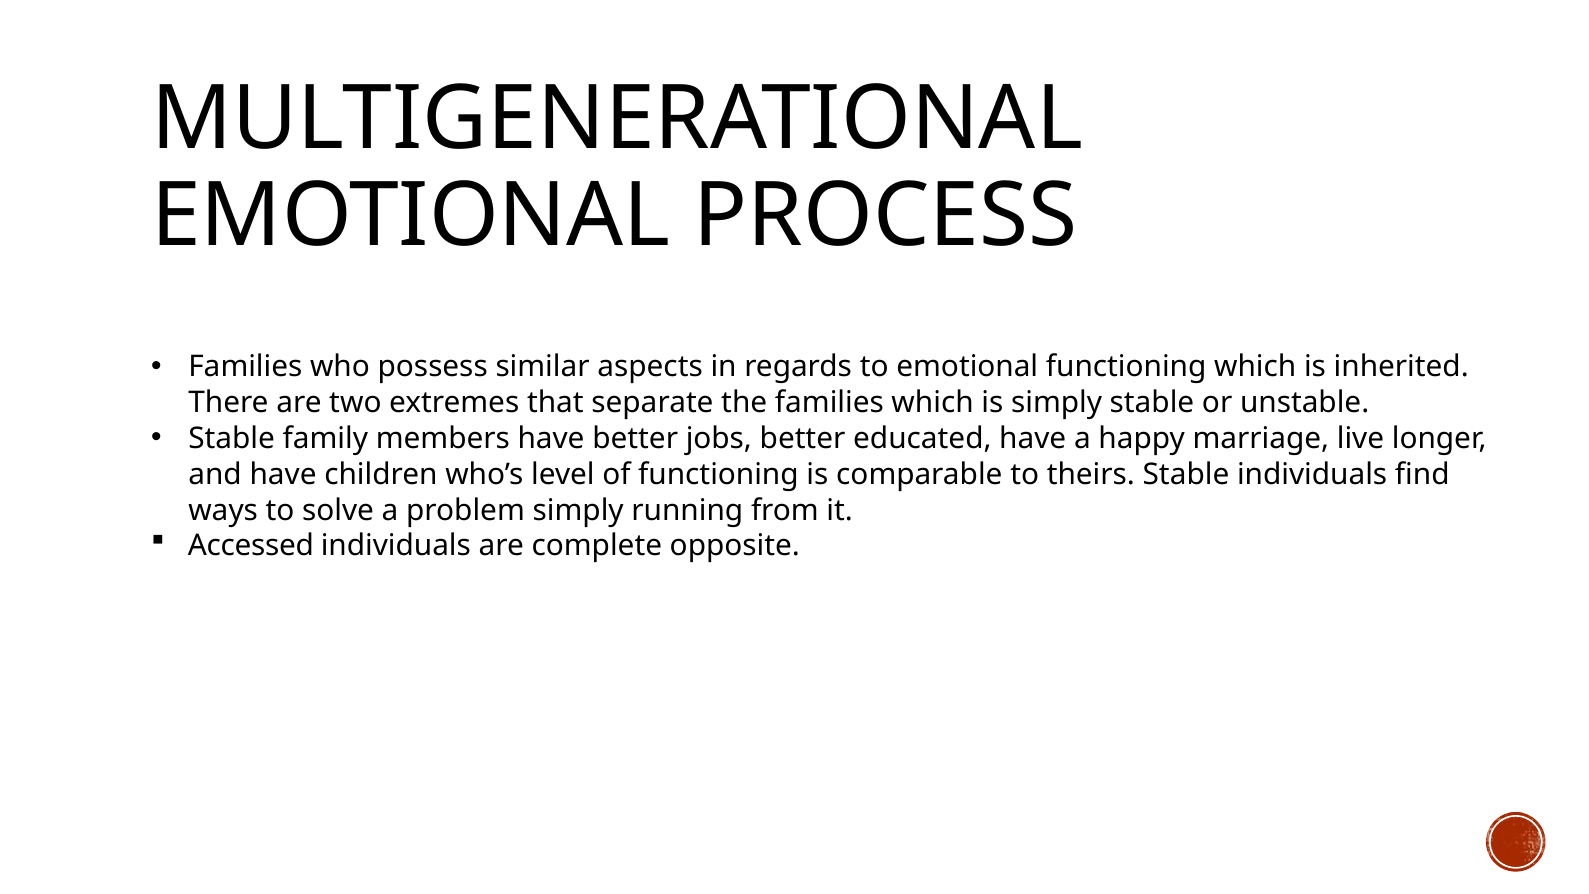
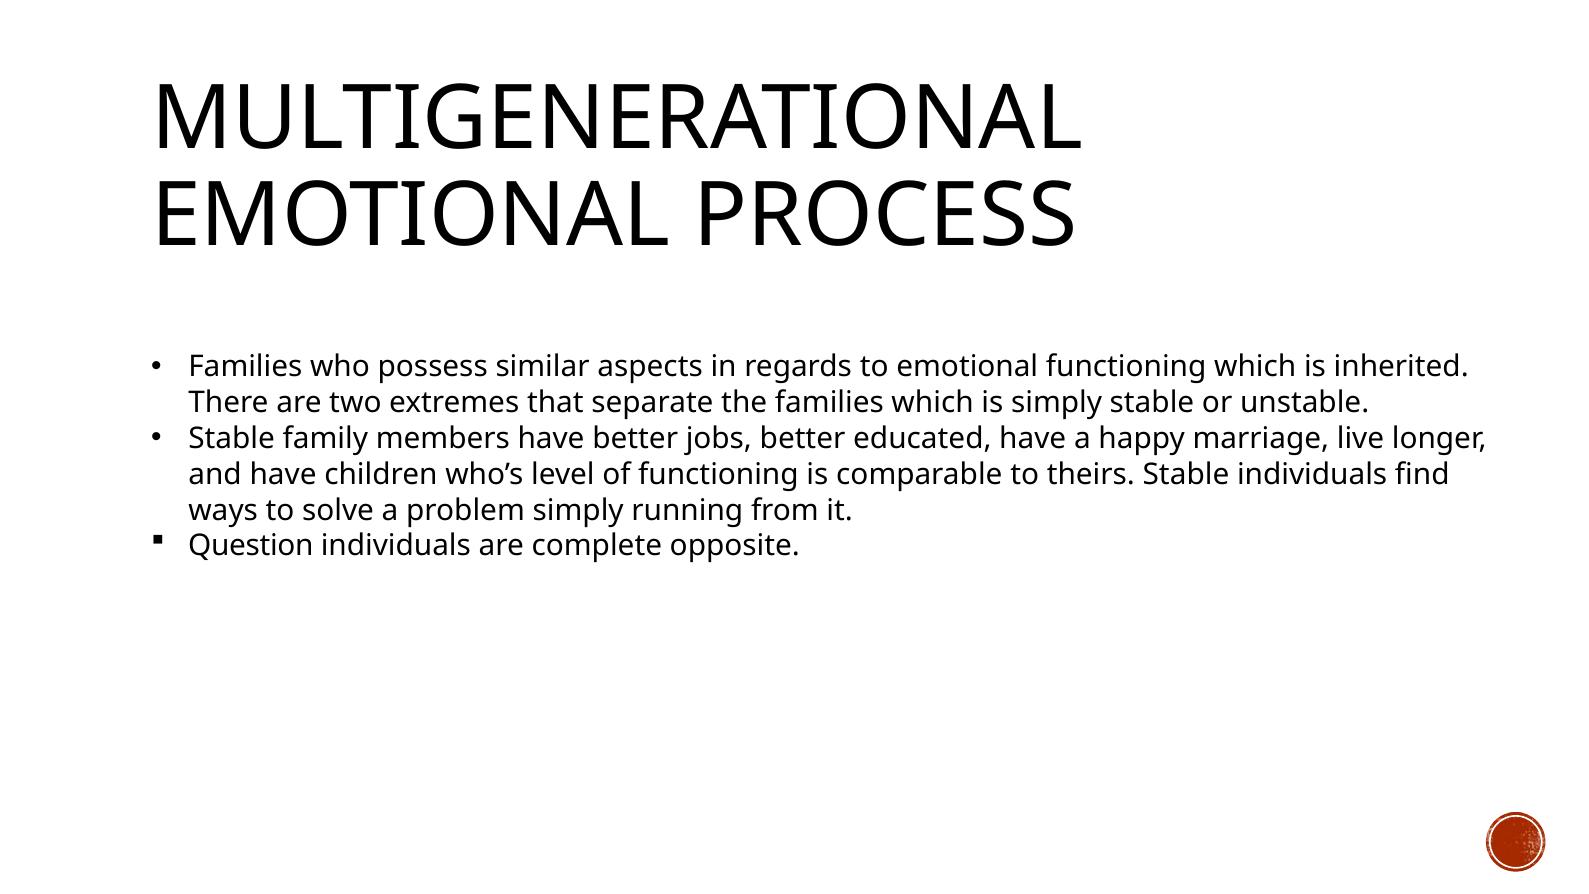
Accessed: Accessed -> Question (251, 546)
